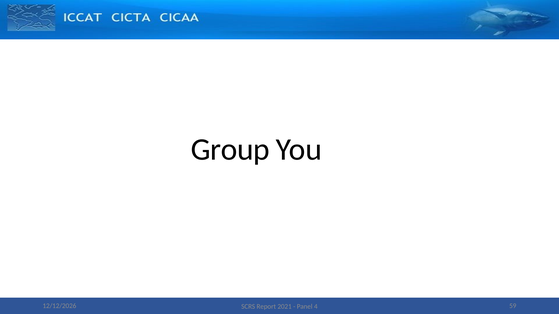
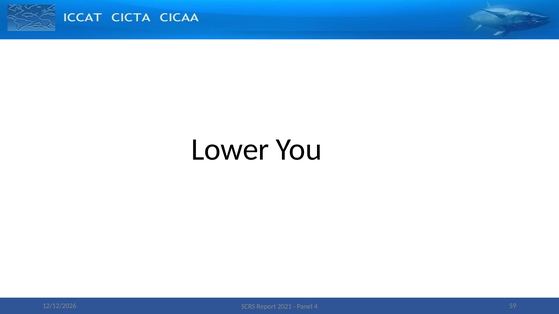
Group: Group -> Lower (230, 150)
